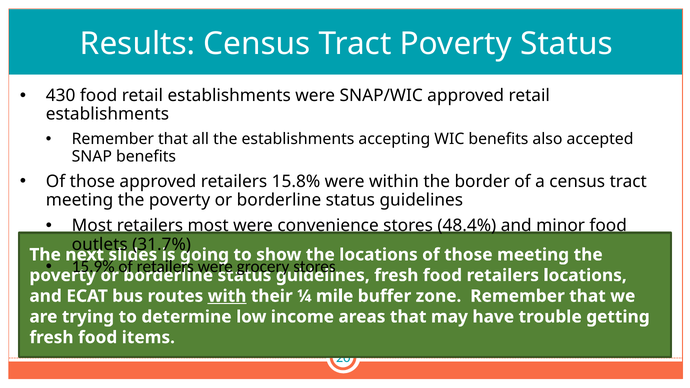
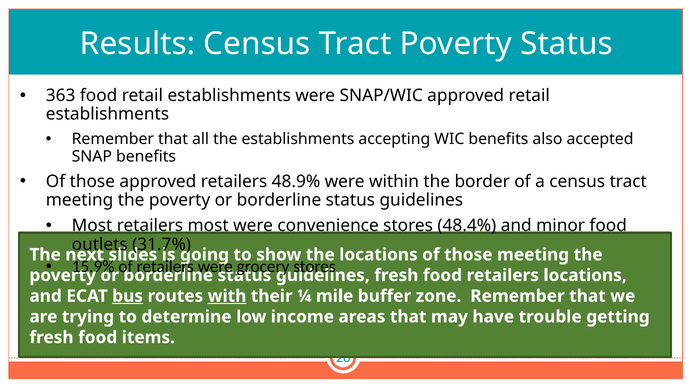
430: 430 -> 363 (61, 96)
15.8%: 15.8% -> 48.9% (296, 181)
bus underline: none -> present (128, 296)
